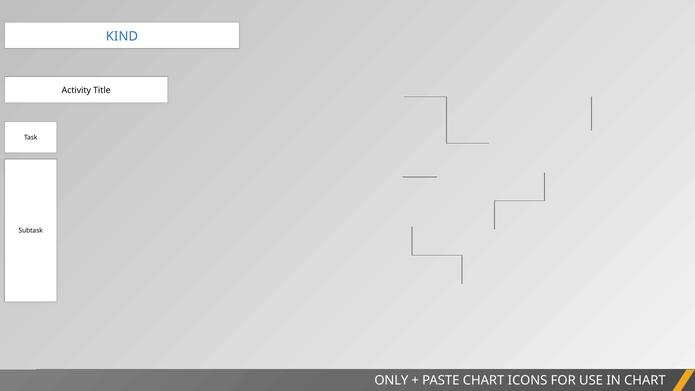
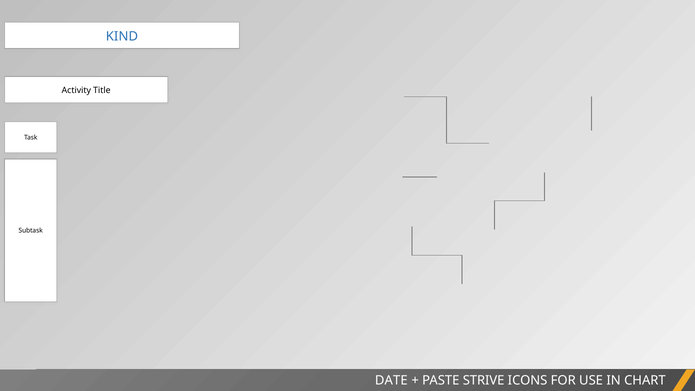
ONLY: ONLY -> DATE (391, 380)
PASTE CHART: CHART -> STRIVE (484, 380)
